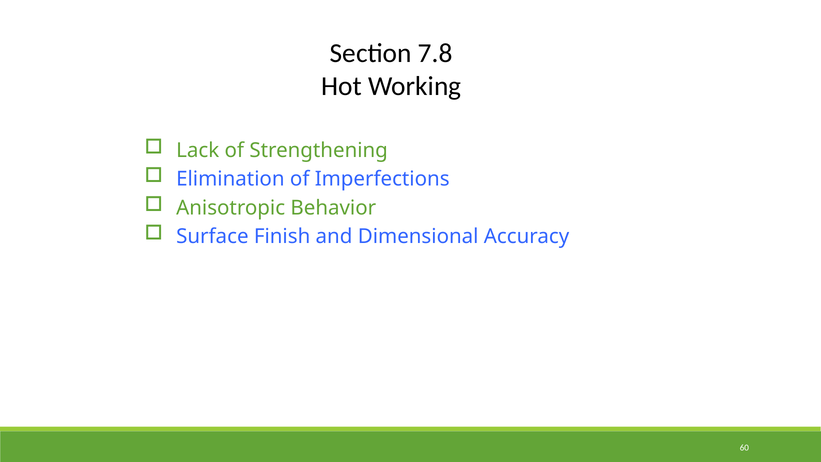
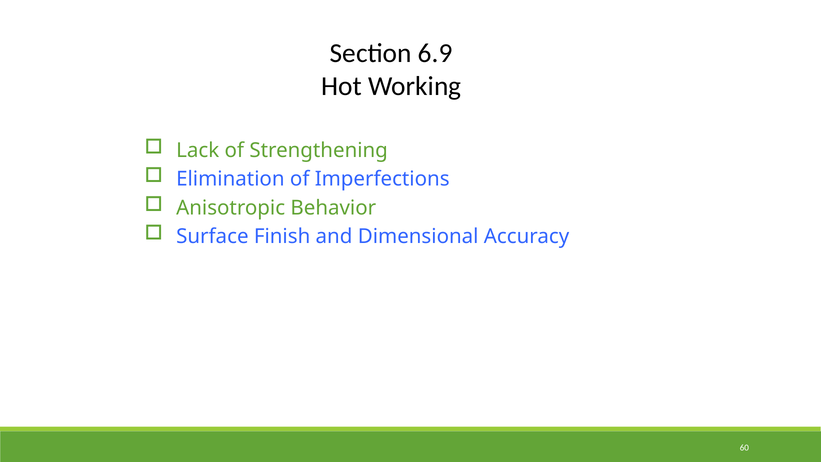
7.8: 7.8 -> 6.9 (435, 53)
